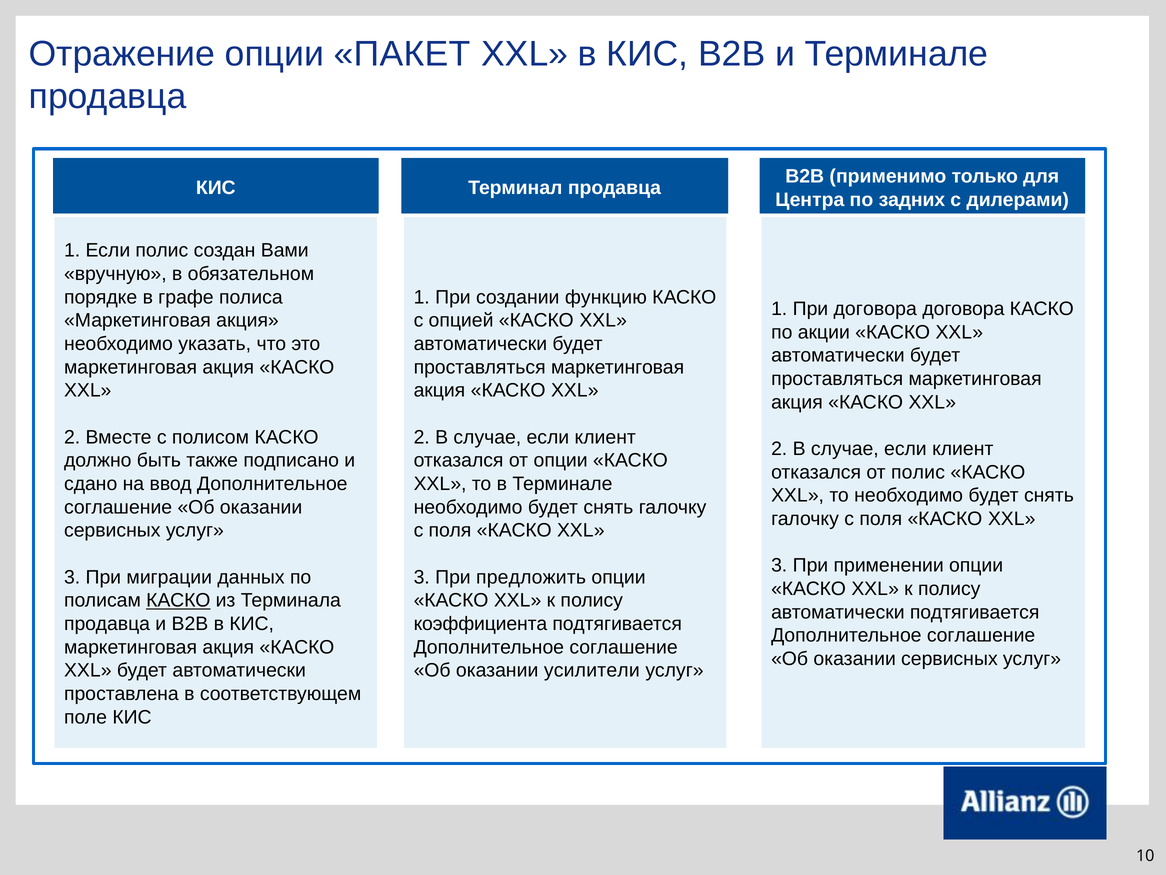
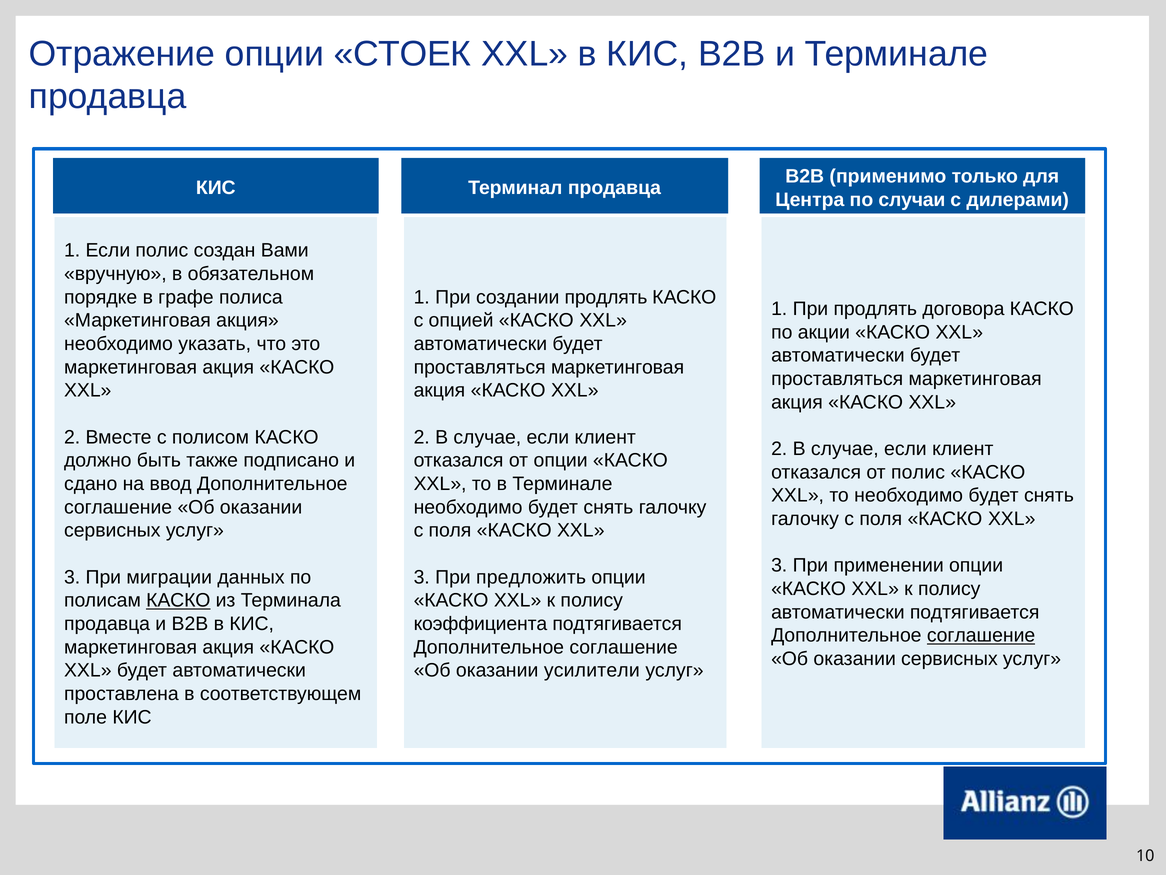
ПАКЕТ: ПАКЕТ -> СТОЕК (402, 54)
задних: задних -> случаи (912, 200)
создании функцию: функцию -> продлять (606, 297)
При договора: договора -> продлять (875, 309)
соглашение underline: none -> present (981, 635)
